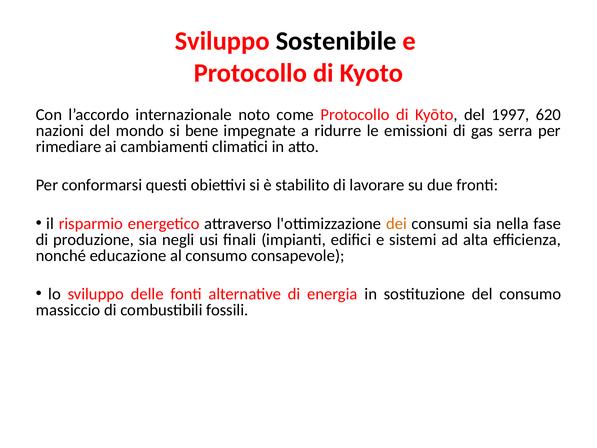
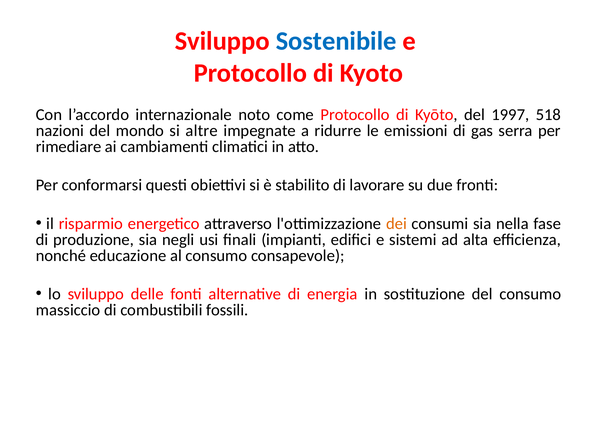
Sostenibile colour: black -> blue (336, 41)
620: 620 -> 518 (548, 115)
bene: bene -> altre (202, 131)
